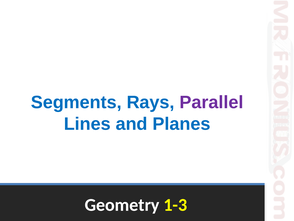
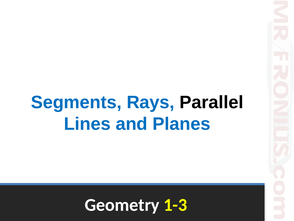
Parallel colour: purple -> black (211, 102)
